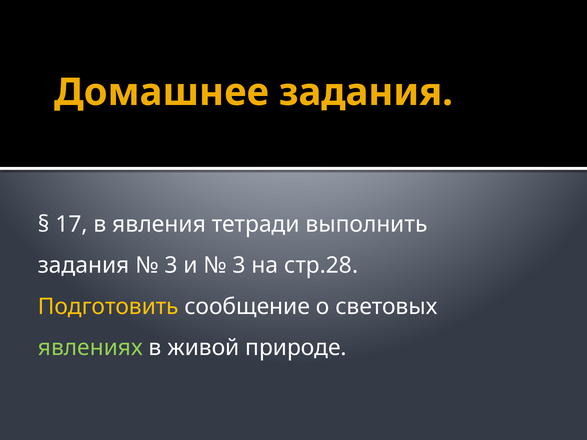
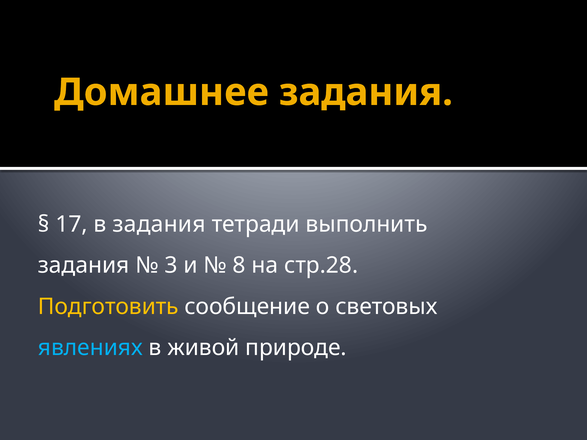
в явления: явления -> задания (159, 224)
3: 3 -> 8 (239, 266)
явлениях colour: light green -> light blue (90, 348)
